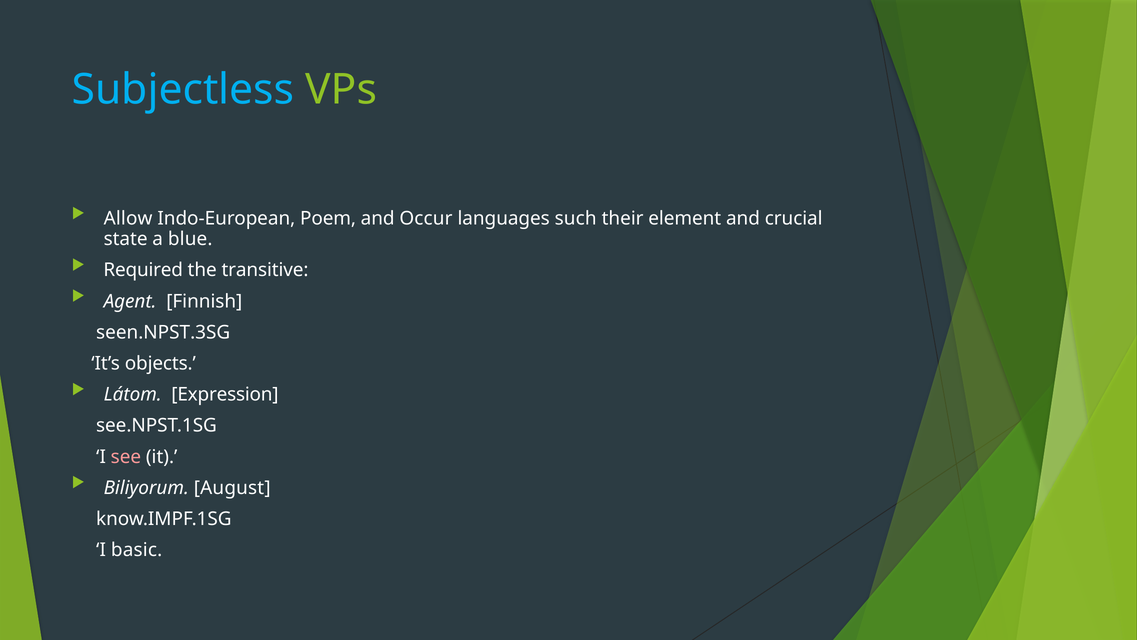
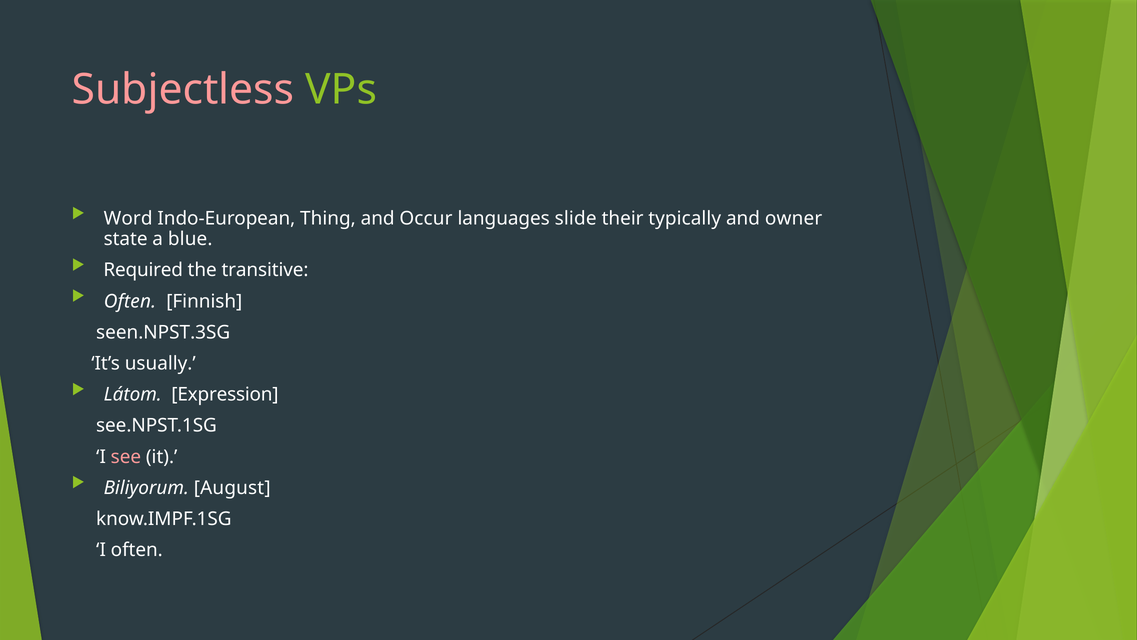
Subjectless colour: light blue -> pink (183, 90)
Allow: Allow -> Word (128, 218)
Poem: Poem -> Thing (328, 218)
such: such -> slide (576, 218)
element: element -> typically (685, 218)
crucial: crucial -> owner (794, 218)
Agent: Agent -> Often (130, 301)
objects: objects -> usually (160, 363)
I basic: basic -> often (137, 550)
